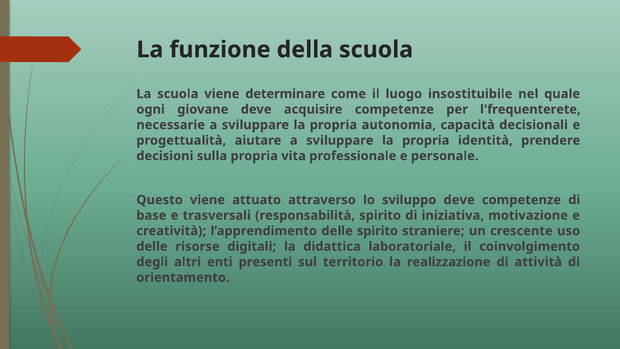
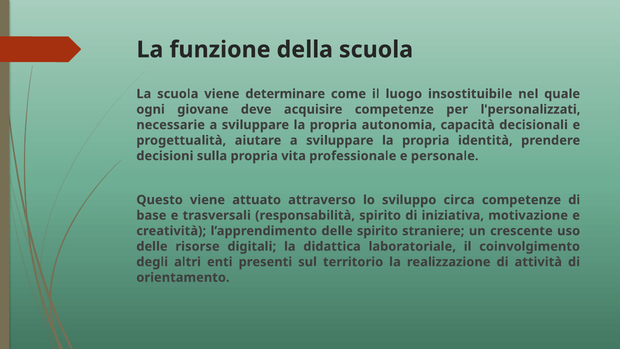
l'frequenterete: l'frequenterete -> l'personalizzati (530, 109)
sviluppo deve: deve -> circa (459, 200)
